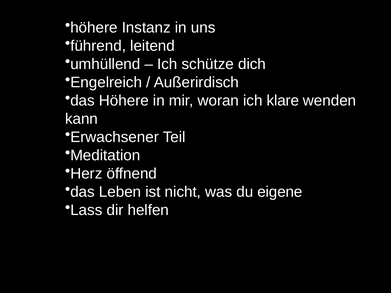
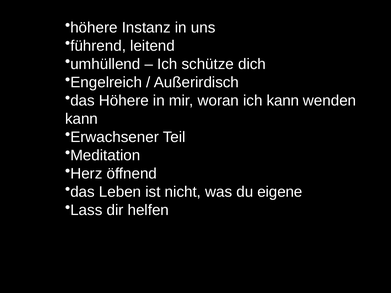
ich klare: klare -> kann (283, 101)
